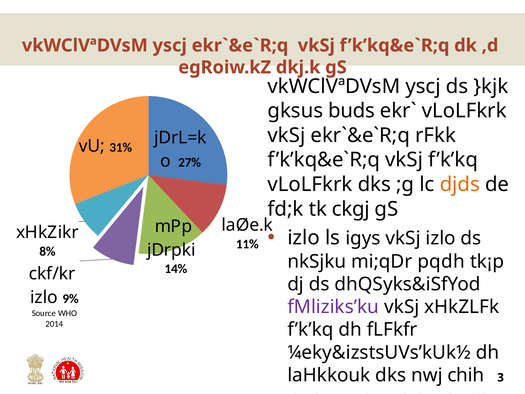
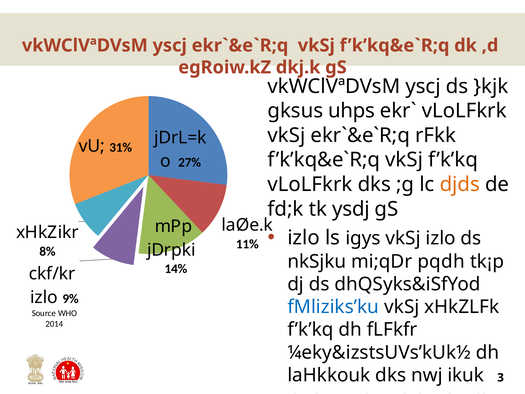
buds: buds -> uhps (352, 111)
tk ckgj: ckgj -> ysdj (351, 209)
fMliziks’ku colour: purple -> blue (333, 307)
chih: chih -> ikuk (466, 375)
